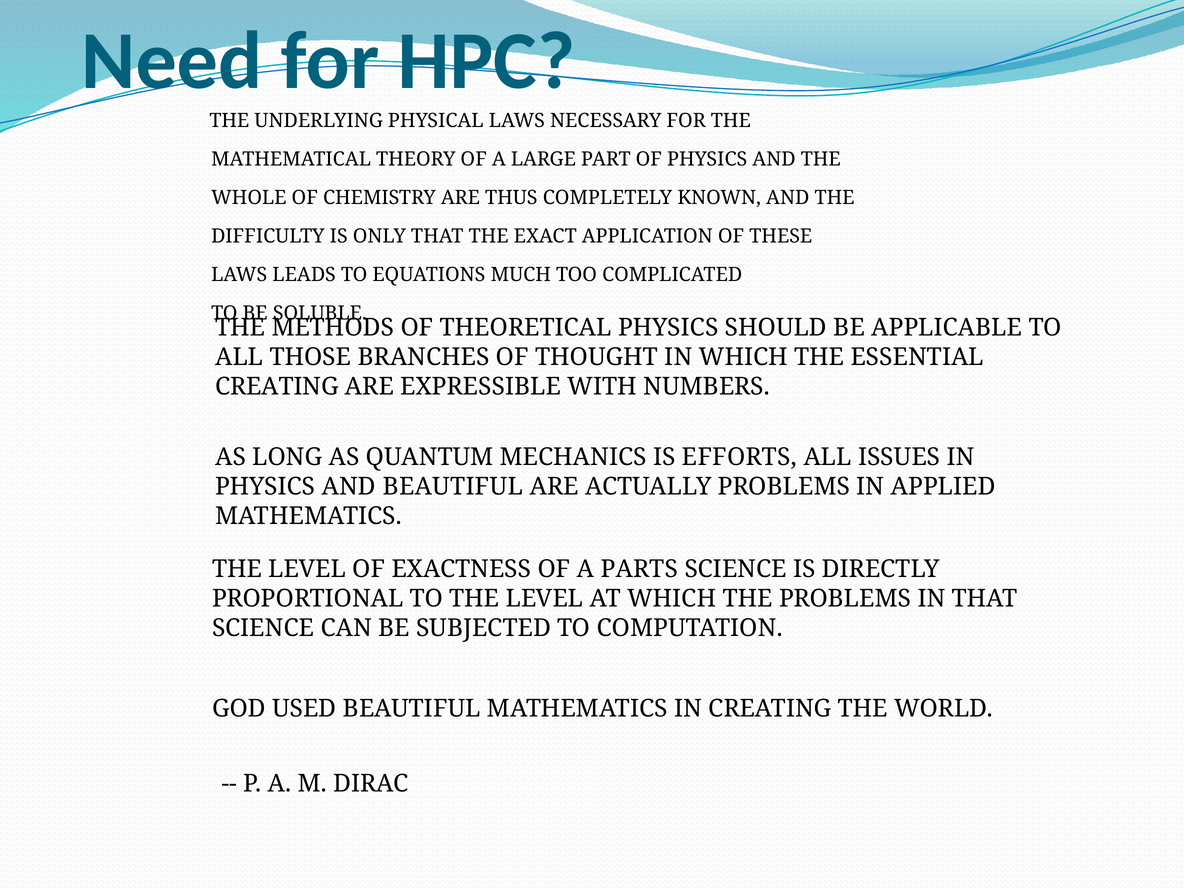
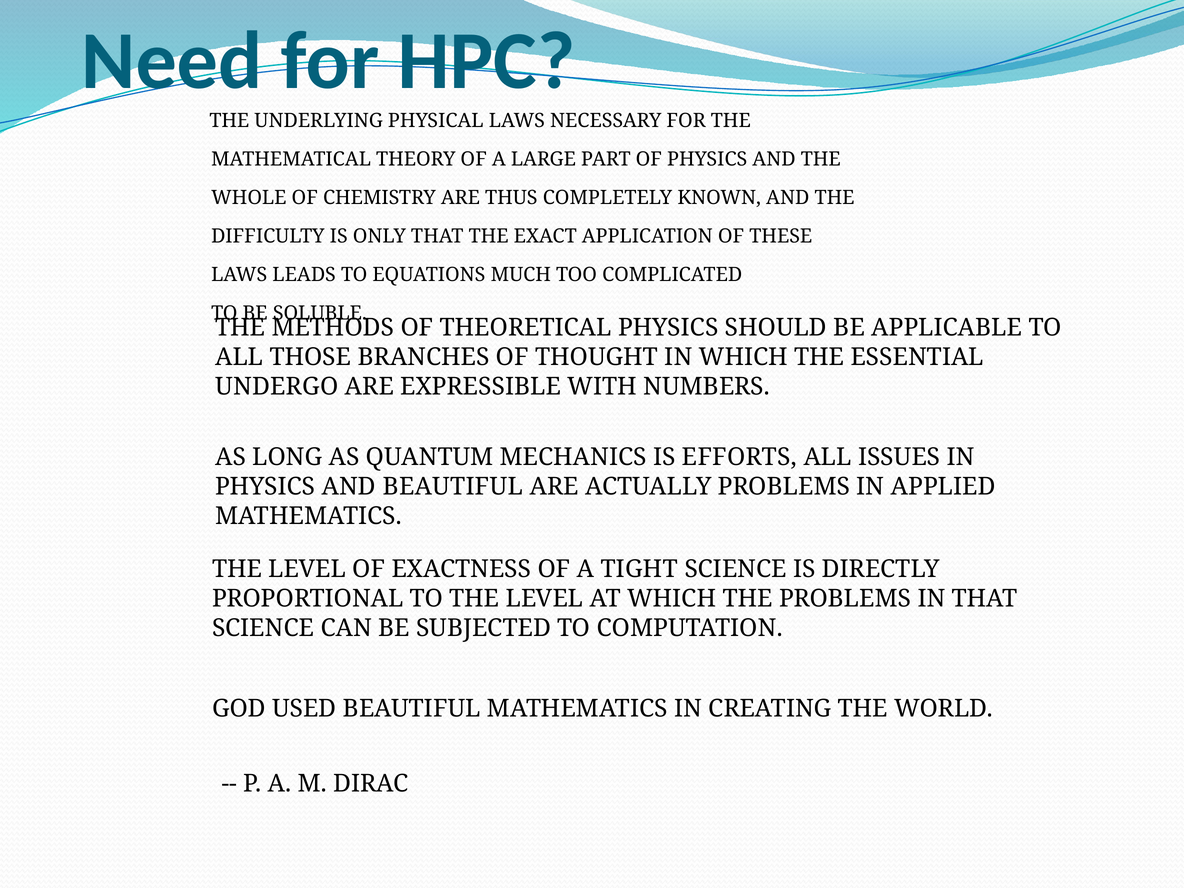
CREATING: CREATING -> UNDERGO (277, 387)
PARTS: PARTS -> TIGHT (639, 569)
